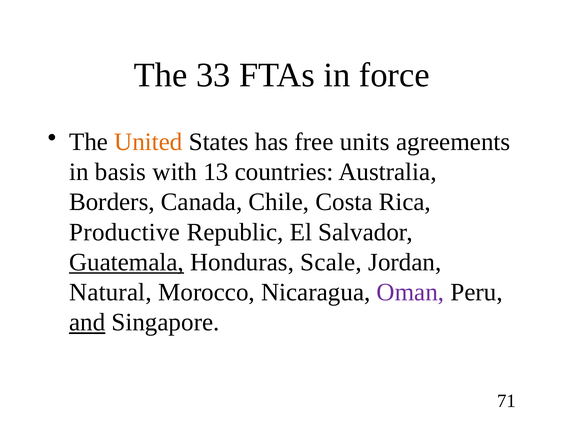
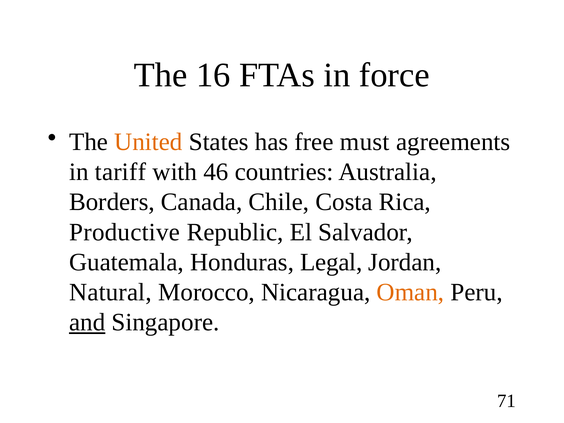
33: 33 -> 16 (213, 75)
units: units -> must (365, 142)
basis: basis -> tariff (120, 172)
13: 13 -> 46 (216, 172)
Guatemala underline: present -> none (127, 262)
Scale: Scale -> Legal (331, 262)
Oman colour: purple -> orange (410, 292)
